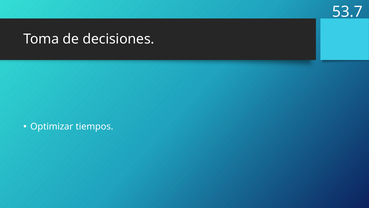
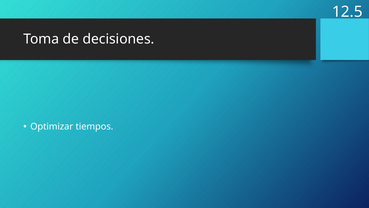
53.7: 53.7 -> 12.5 (347, 12)
